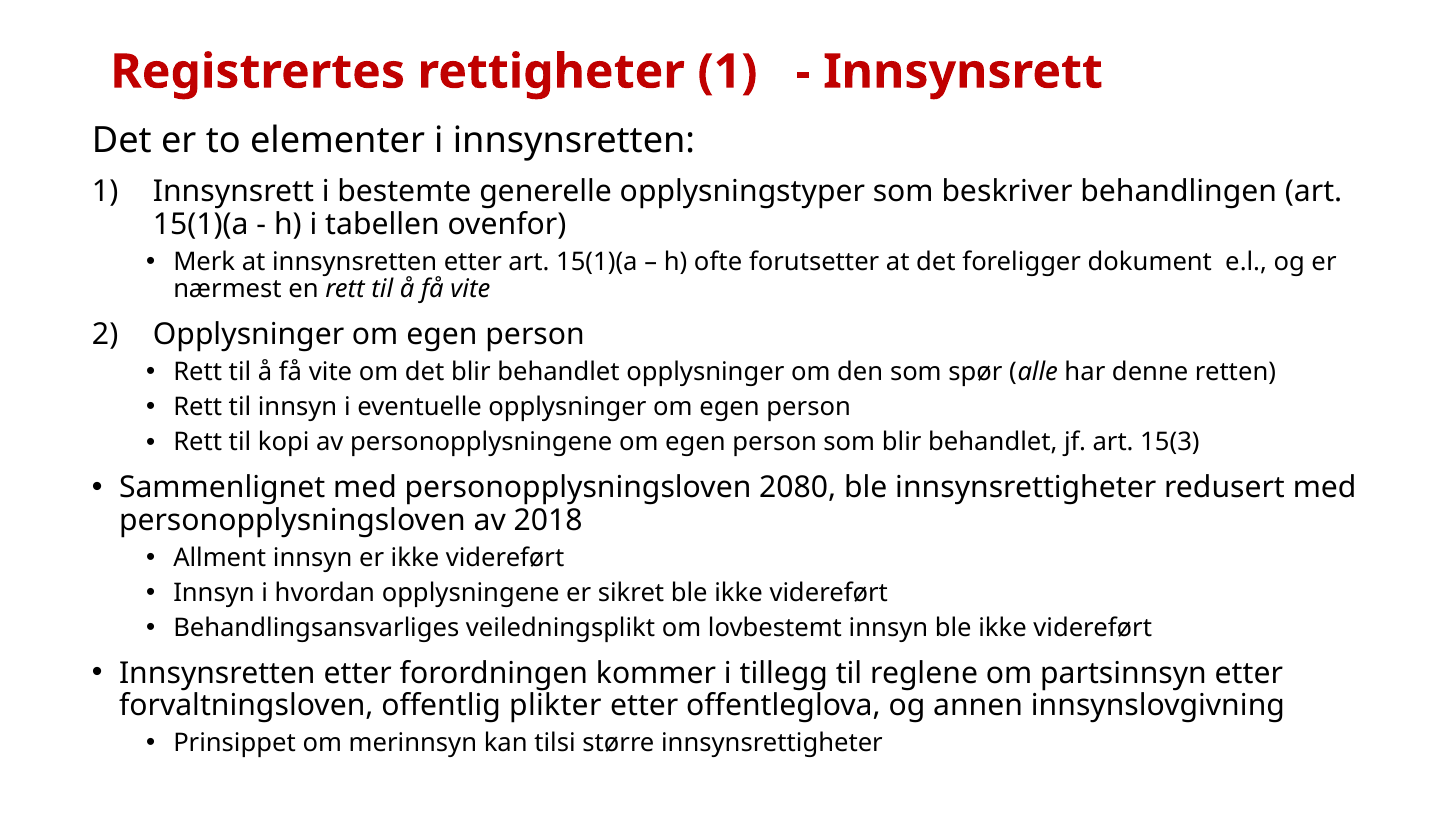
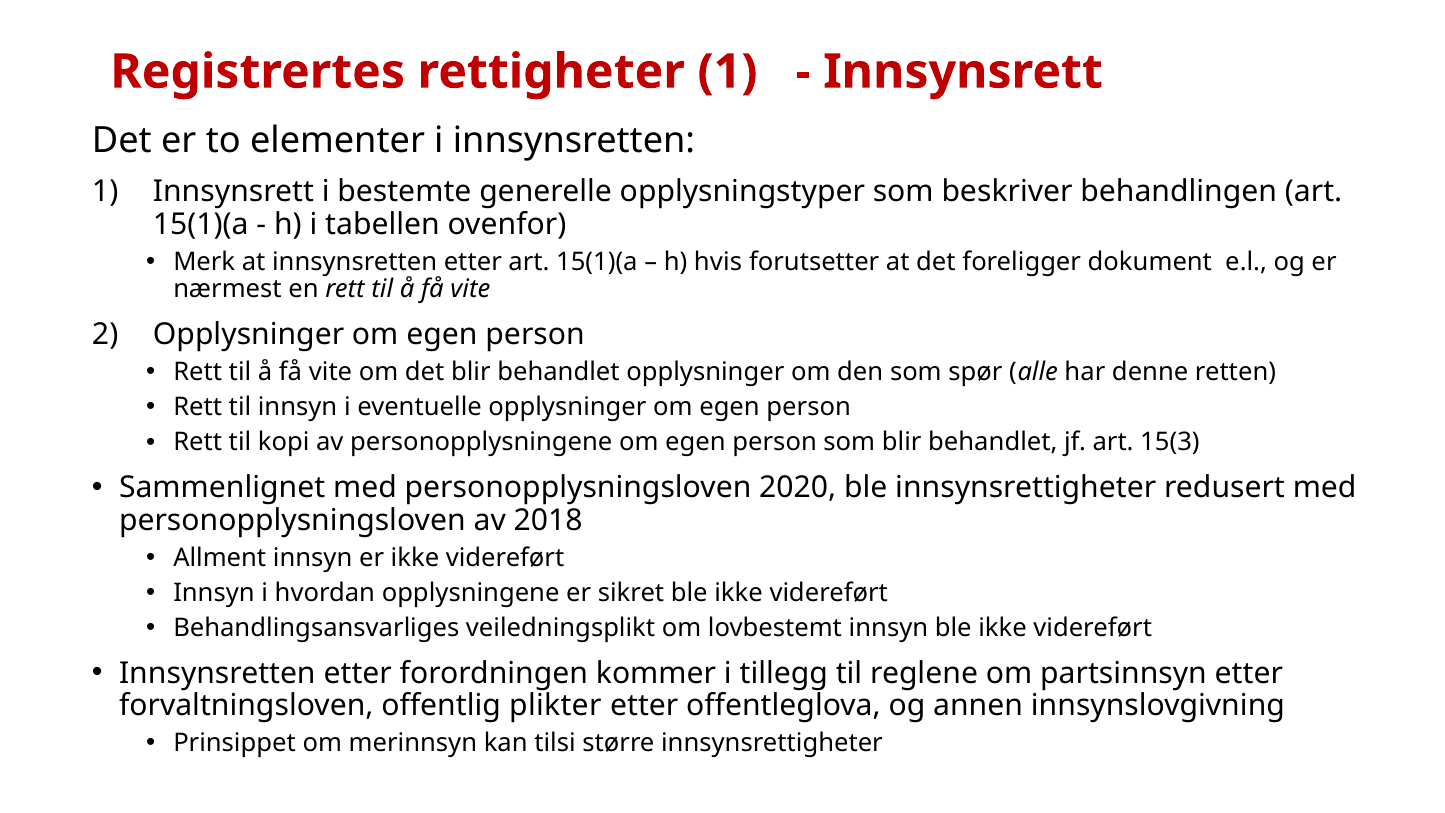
ofte: ofte -> hvis (718, 262)
2080: 2080 -> 2020 (798, 488)
